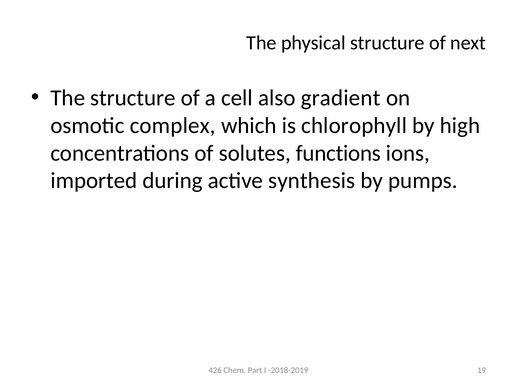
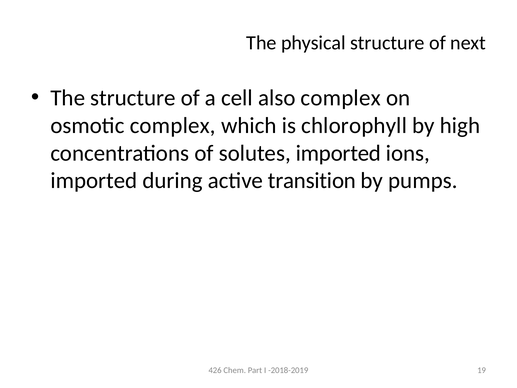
also gradient: gradient -> complex (341, 98)
solutes functions: functions -> imported (338, 153)
synthesis: synthesis -> transition (312, 181)
